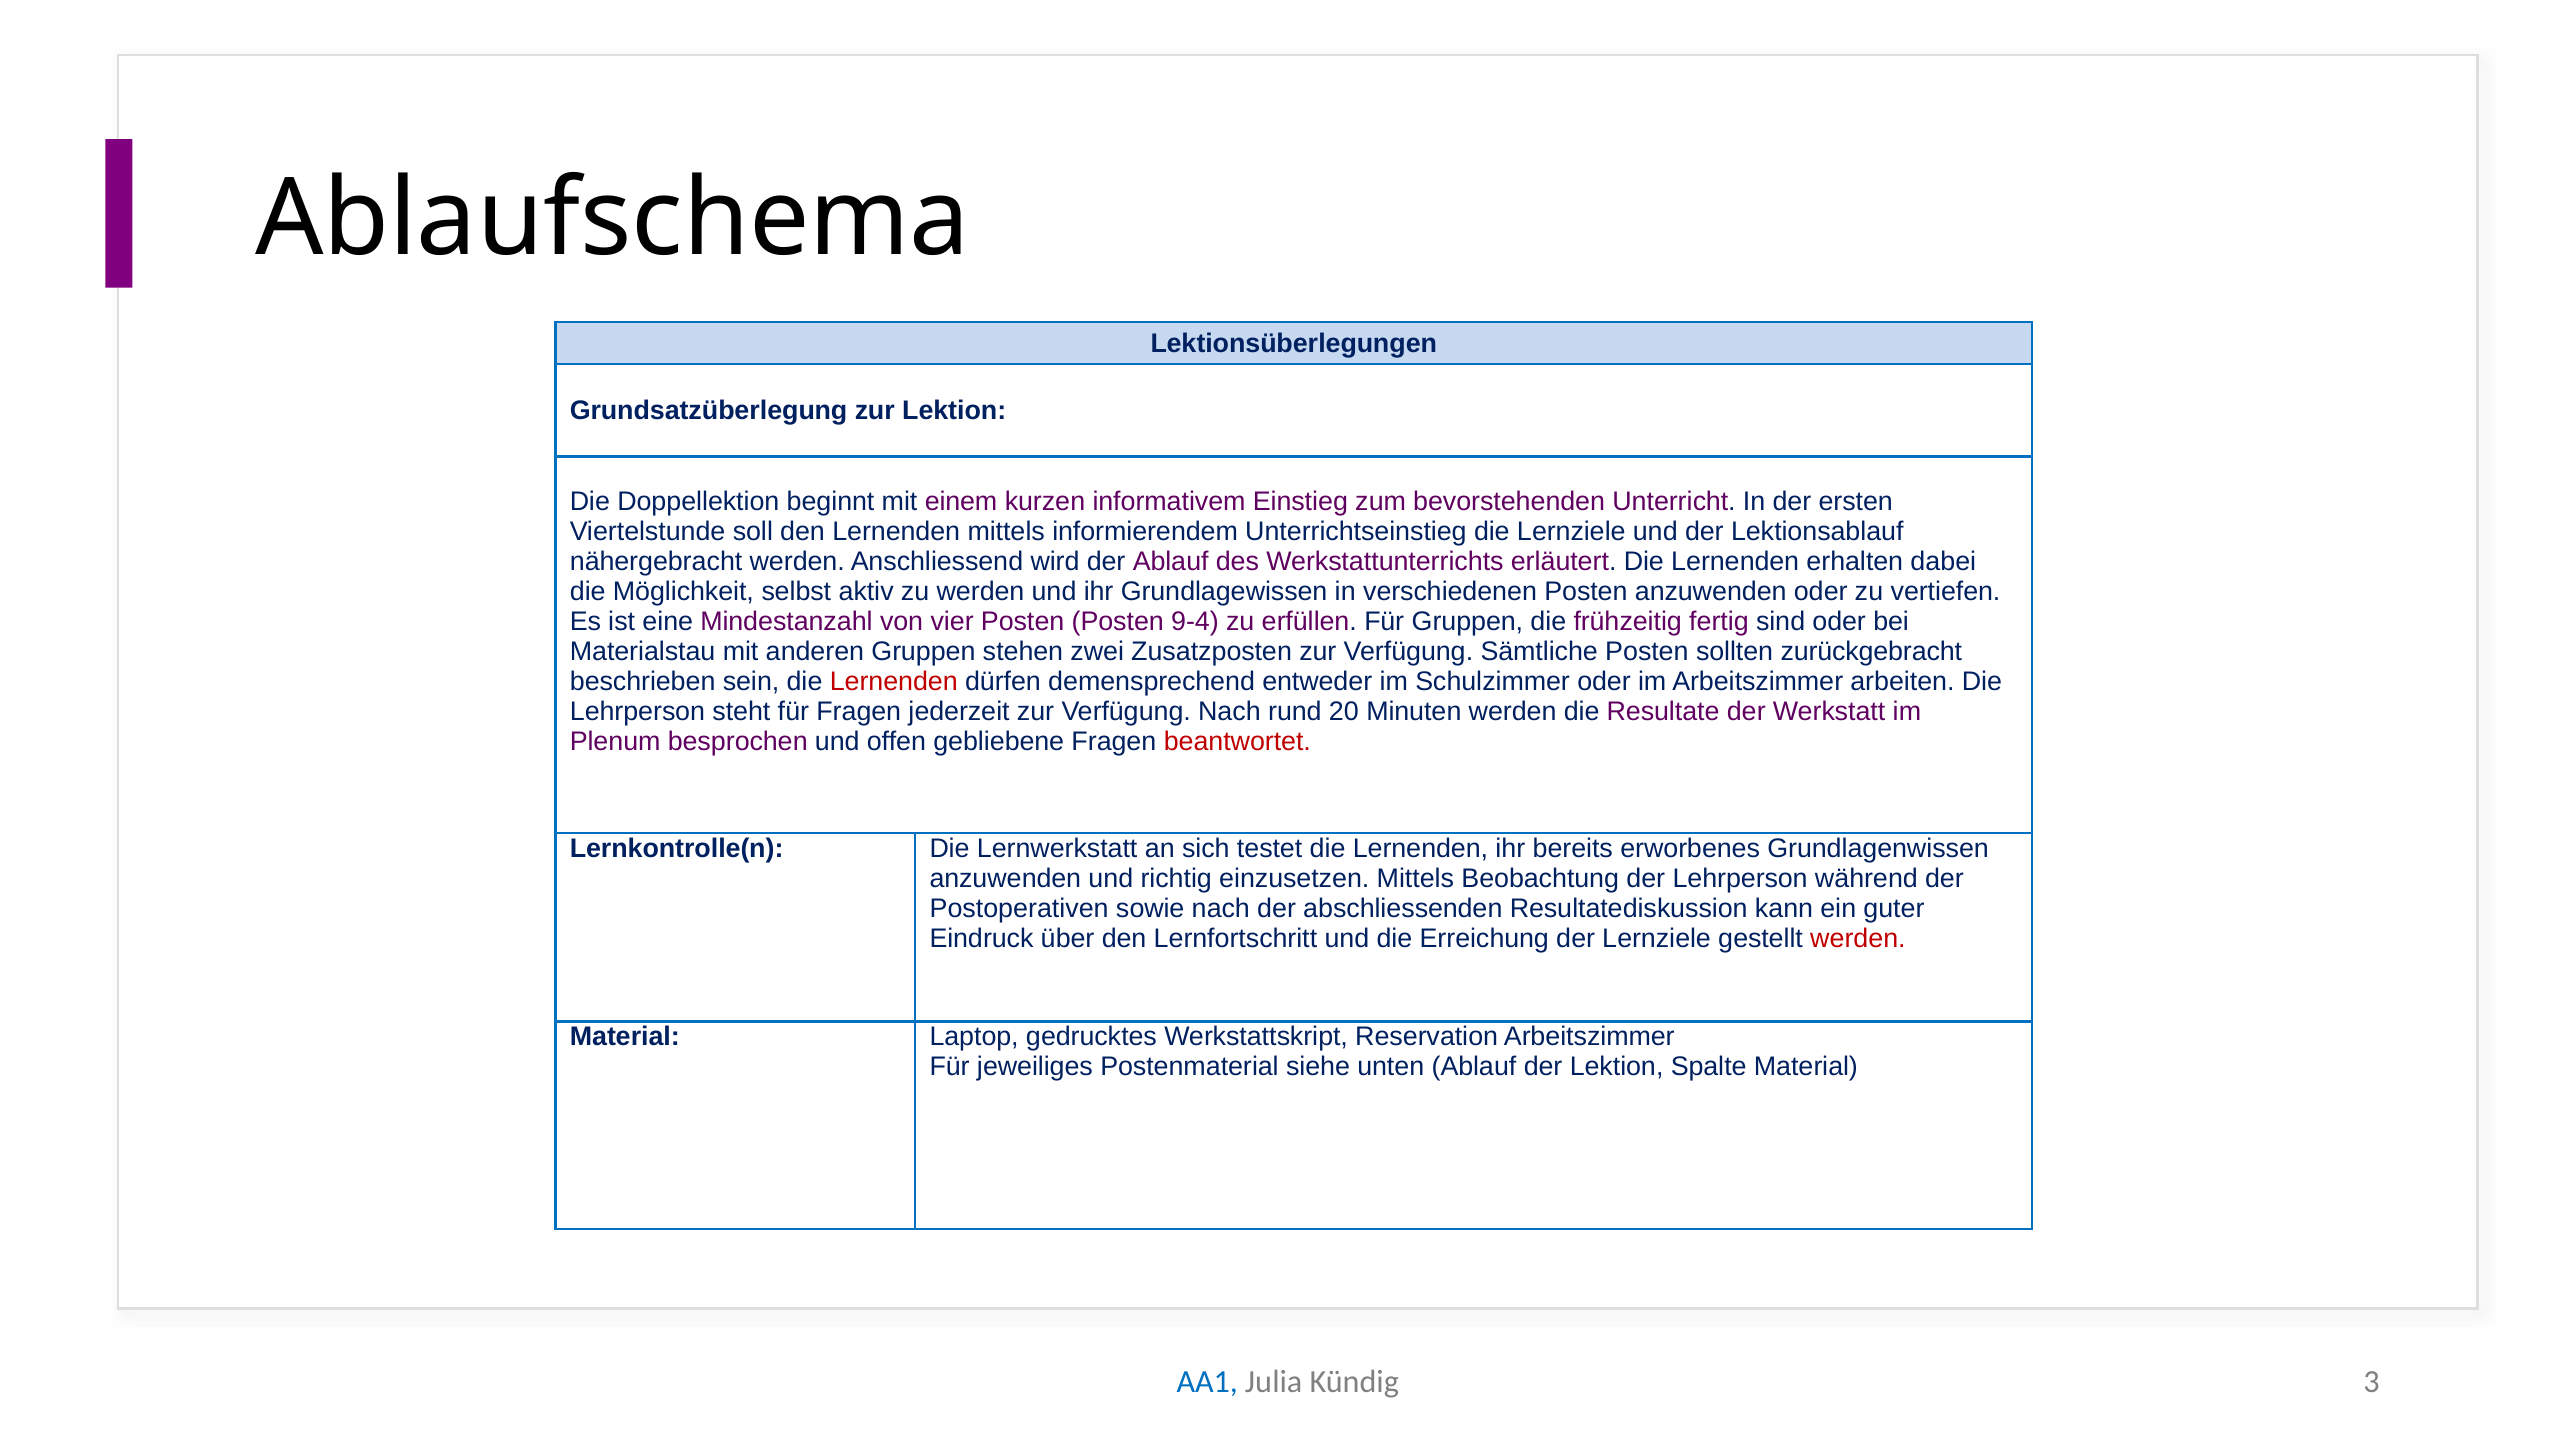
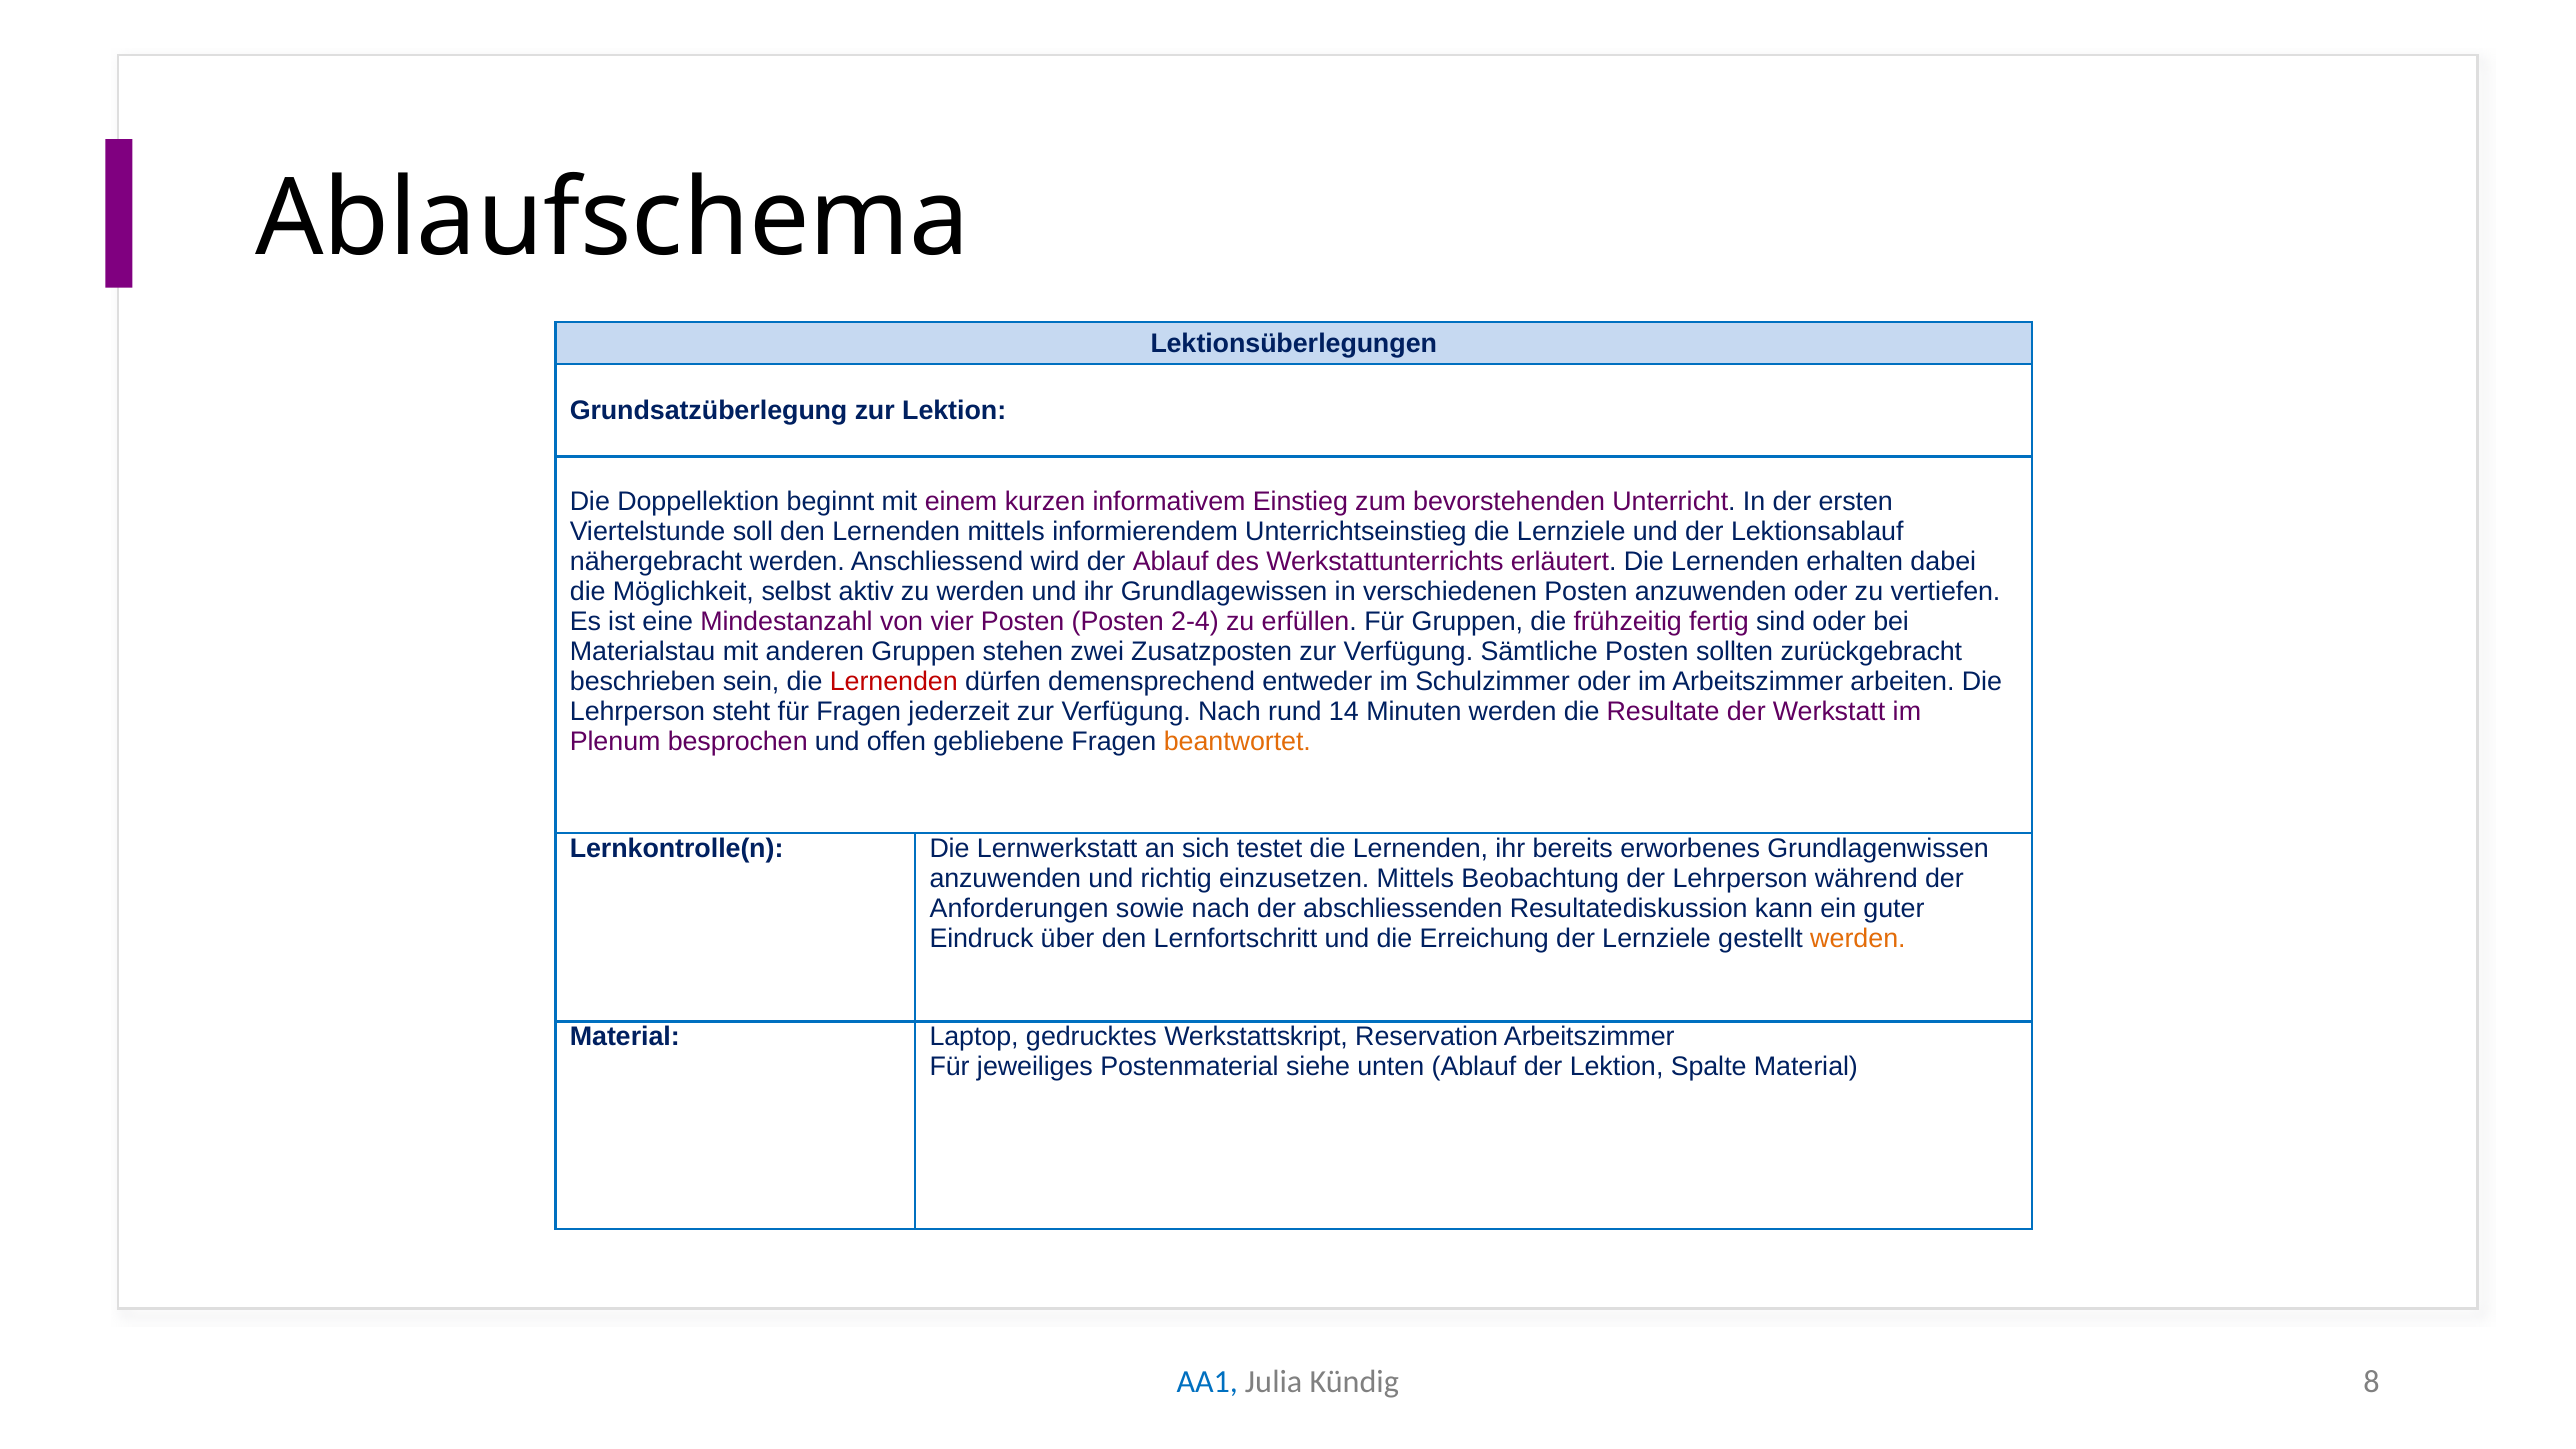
9-4: 9-4 -> 2-4 (1195, 622)
20: 20 -> 14 (1344, 712)
beantwortet colour: red -> orange (1237, 741)
Postoperativen: Postoperativen -> Anforderungen (1019, 908)
werden colour: red -> orange (1858, 938)
3: 3 -> 8 (2372, 1382)
